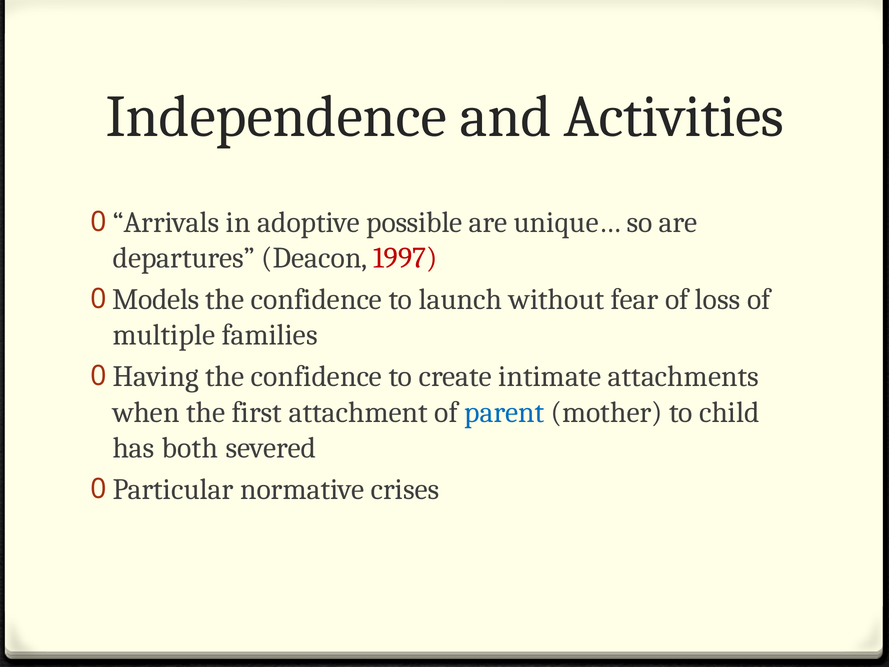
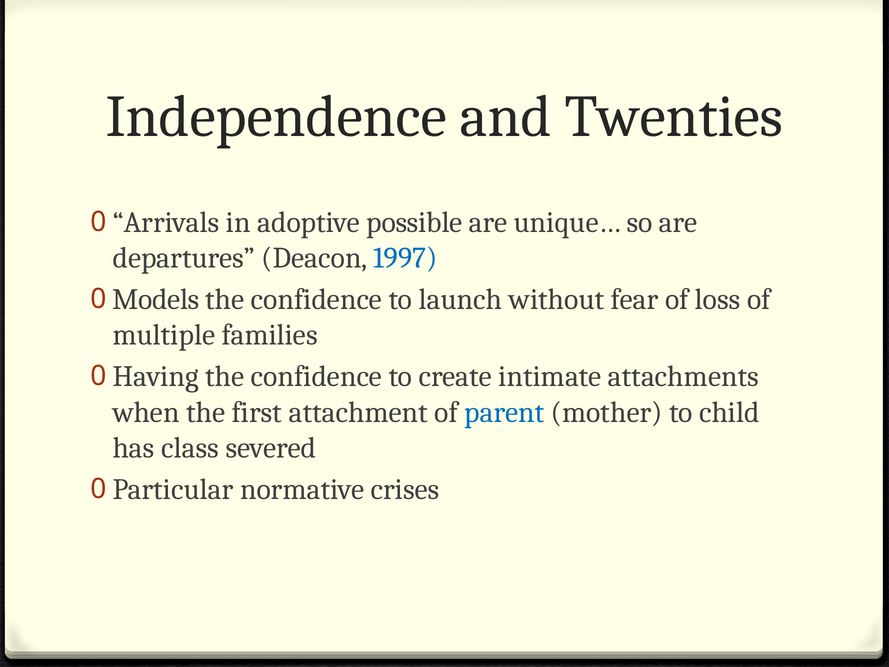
Activities: Activities -> Twenties (674, 117)
1997 colour: red -> blue (405, 258)
both: both -> class (190, 448)
